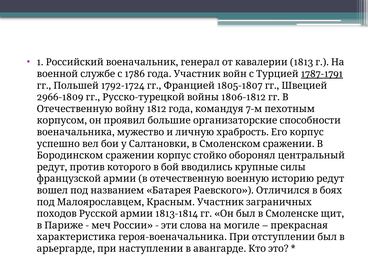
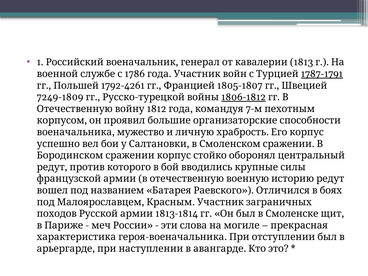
1792-1724: 1792-1724 -> 1792-4261 (123, 86)
2966-1809: 2966-1809 -> 7249-1809 (60, 97)
1806-1812 underline: none -> present (243, 97)
